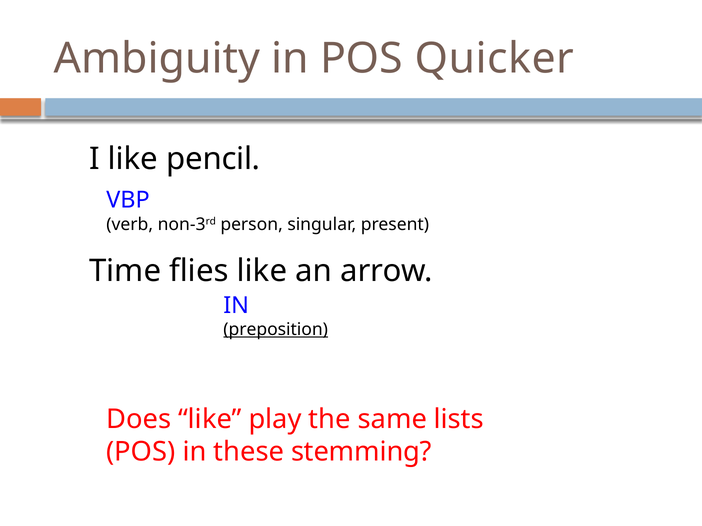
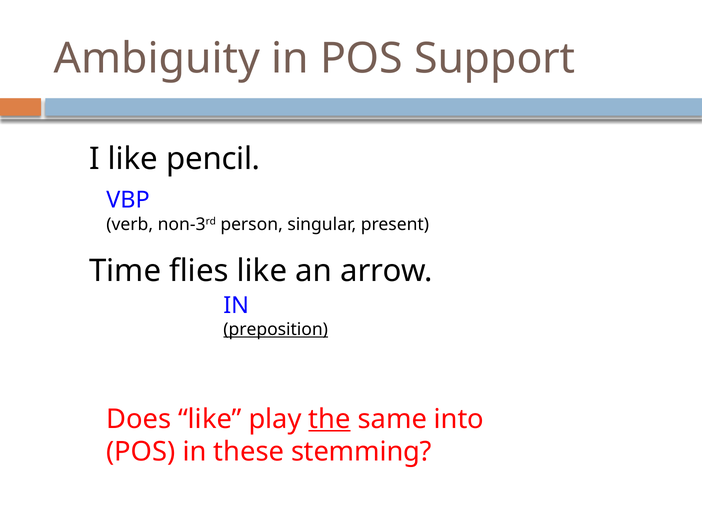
Quicker: Quicker -> Support (495, 59)
the underline: none -> present (330, 420)
lists: lists -> into (459, 420)
